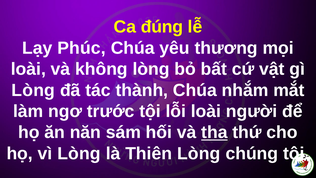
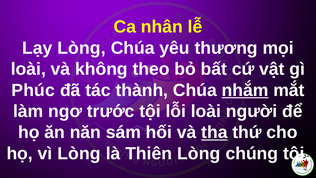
đúng: đúng -> nhân (162, 27)
Lạy Phúc: Phúc -> Lòng (81, 48)
không lòng: lòng -> theo (151, 69)
Lòng: Lòng -> Phúc (33, 90)
nhắm underline: none -> present (245, 90)
